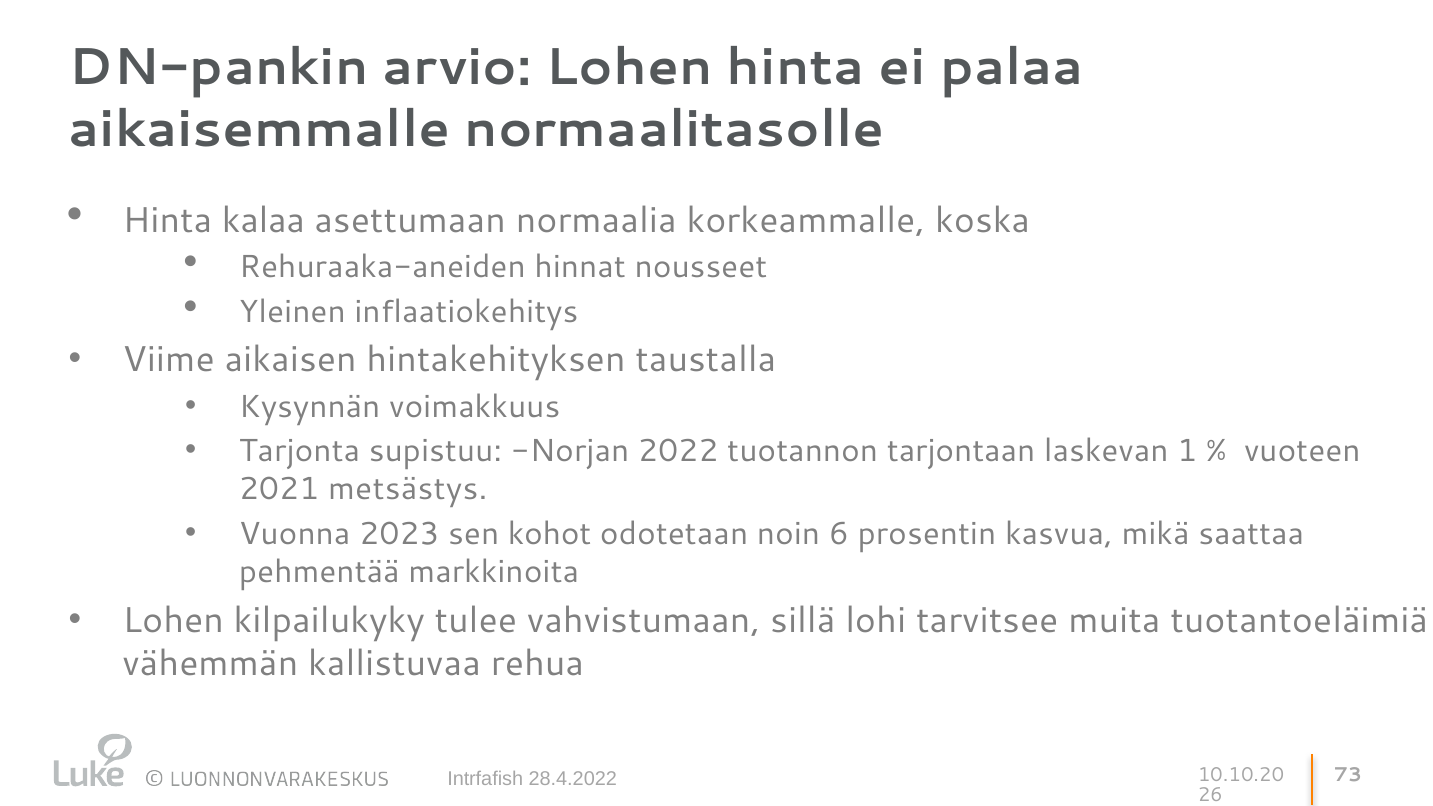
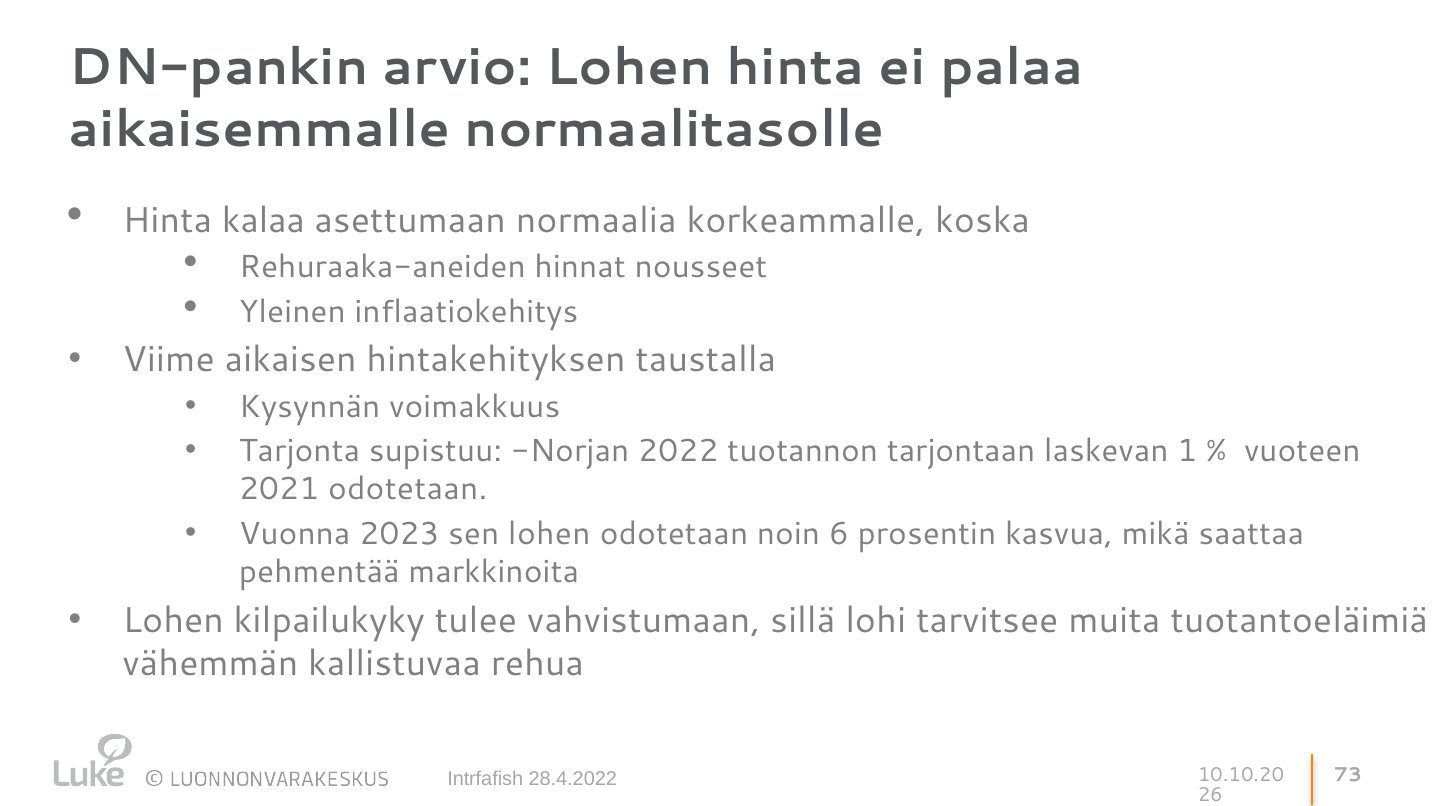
2021 metsästys: metsästys -> odotetaan (408, 490)
sen kohot: kohot -> lohen (549, 534)
